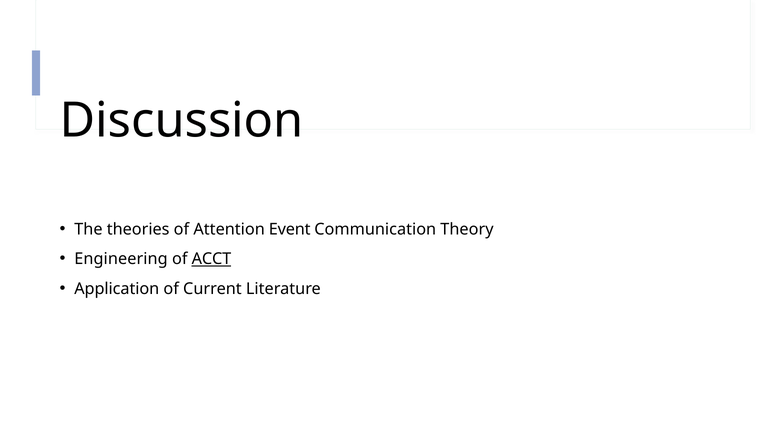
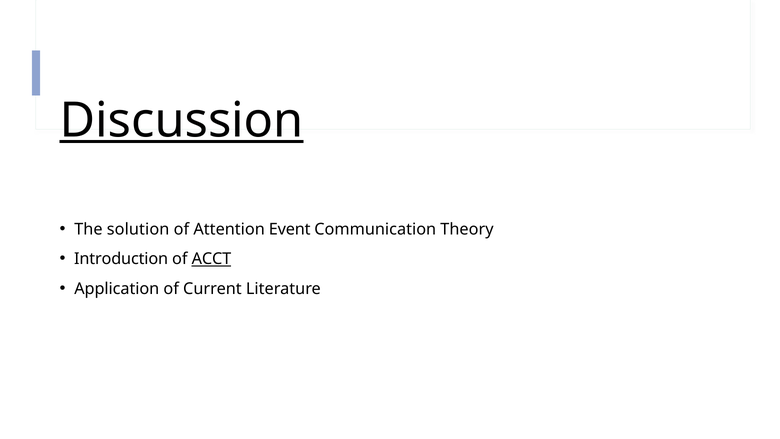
Discussion underline: none -> present (182, 121)
theories: theories -> solution (138, 229)
Engineering: Engineering -> Introduction (121, 259)
